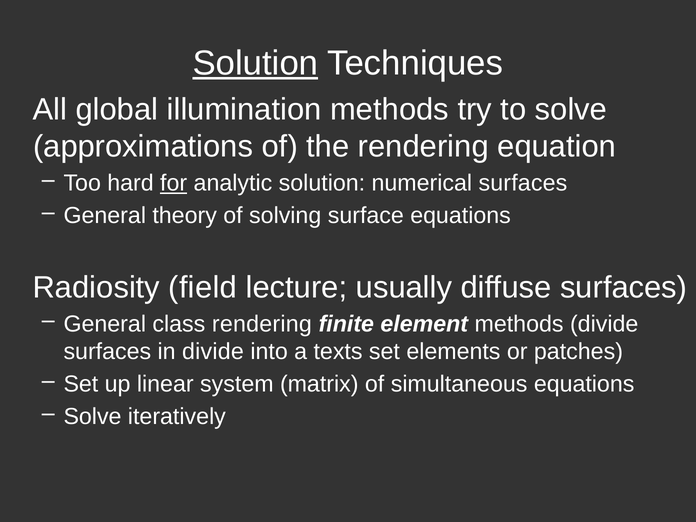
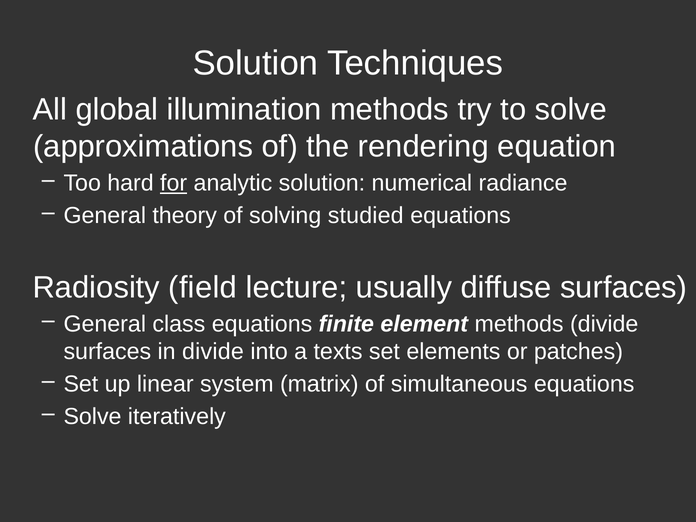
Solution underline: present -> none (255, 63)
numerical surfaces: surfaces -> radiance (523, 183)
surface: surface -> studied (366, 216)
class rendering: rendering -> equations (262, 324)
